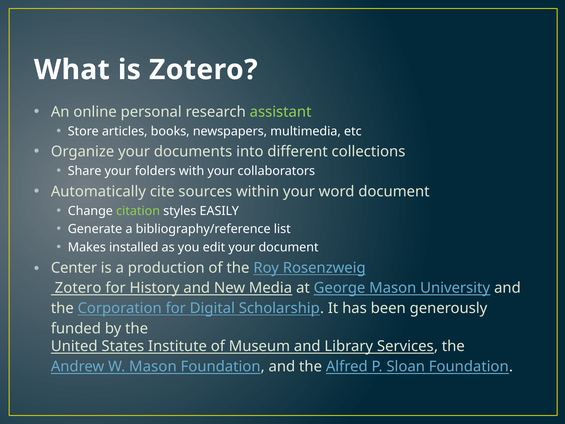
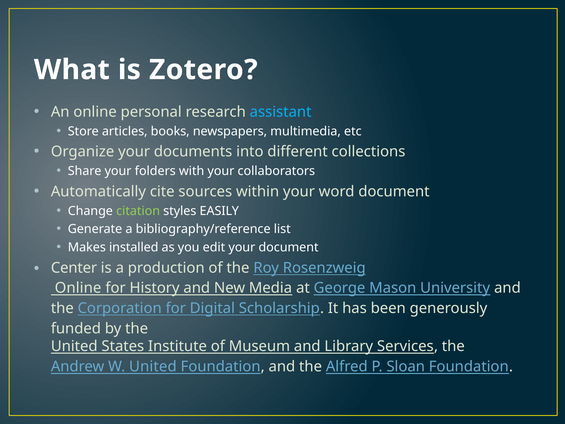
assistant colour: light green -> light blue (281, 112)
Zotero: Zotero -> Online (78, 288)
W Mason: Mason -> United (153, 366)
